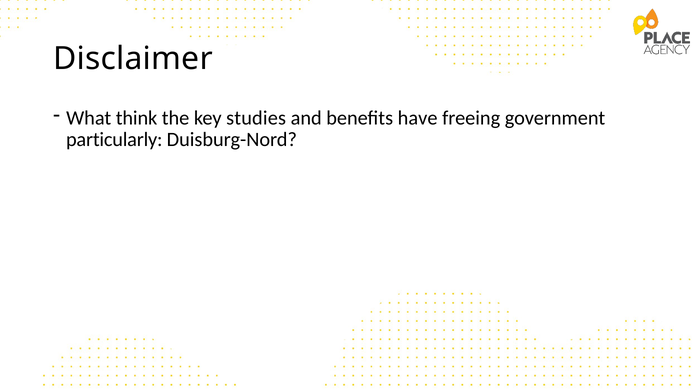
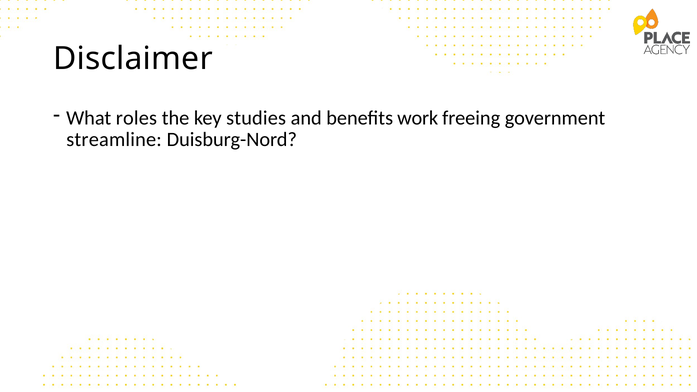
think: think -> roles (136, 118)
have: have -> work (418, 118)
particularly: particularly -> streamline (114, 140)
